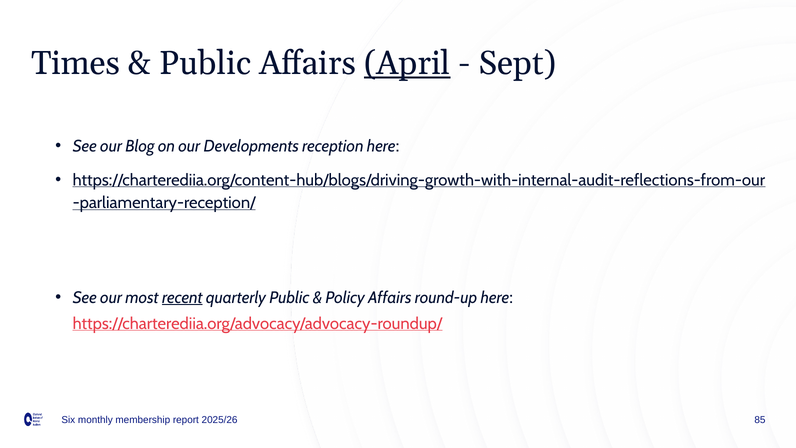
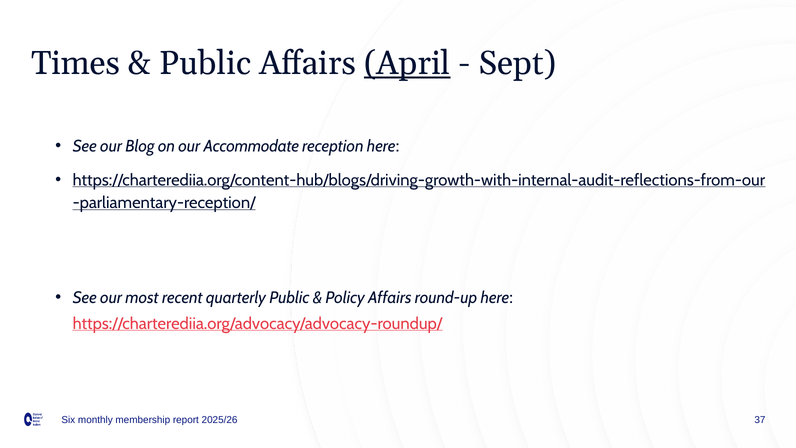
Developments: Developments -> Accommodate (251, 146)
recent underline: present -> none (182, 297)
85: 85 -> 37 (760, 420)
